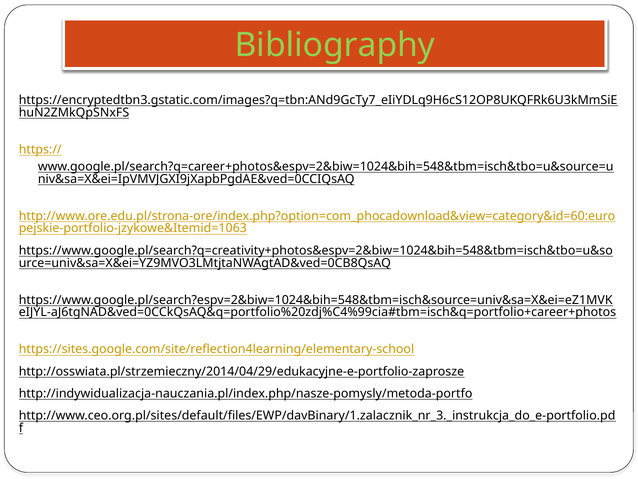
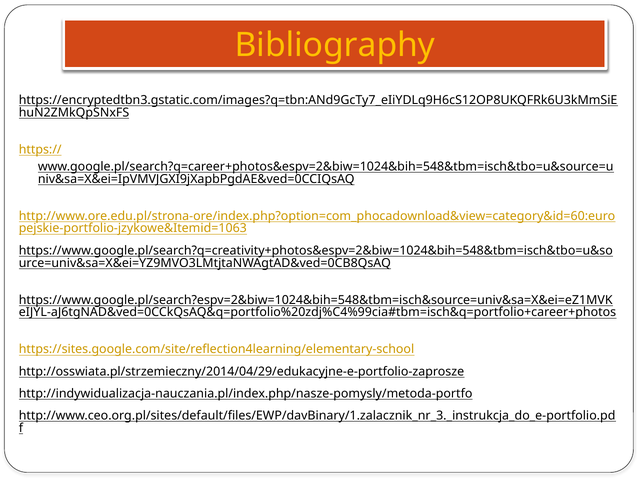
Bibliography colour: light green -> yellow (335, 45)
